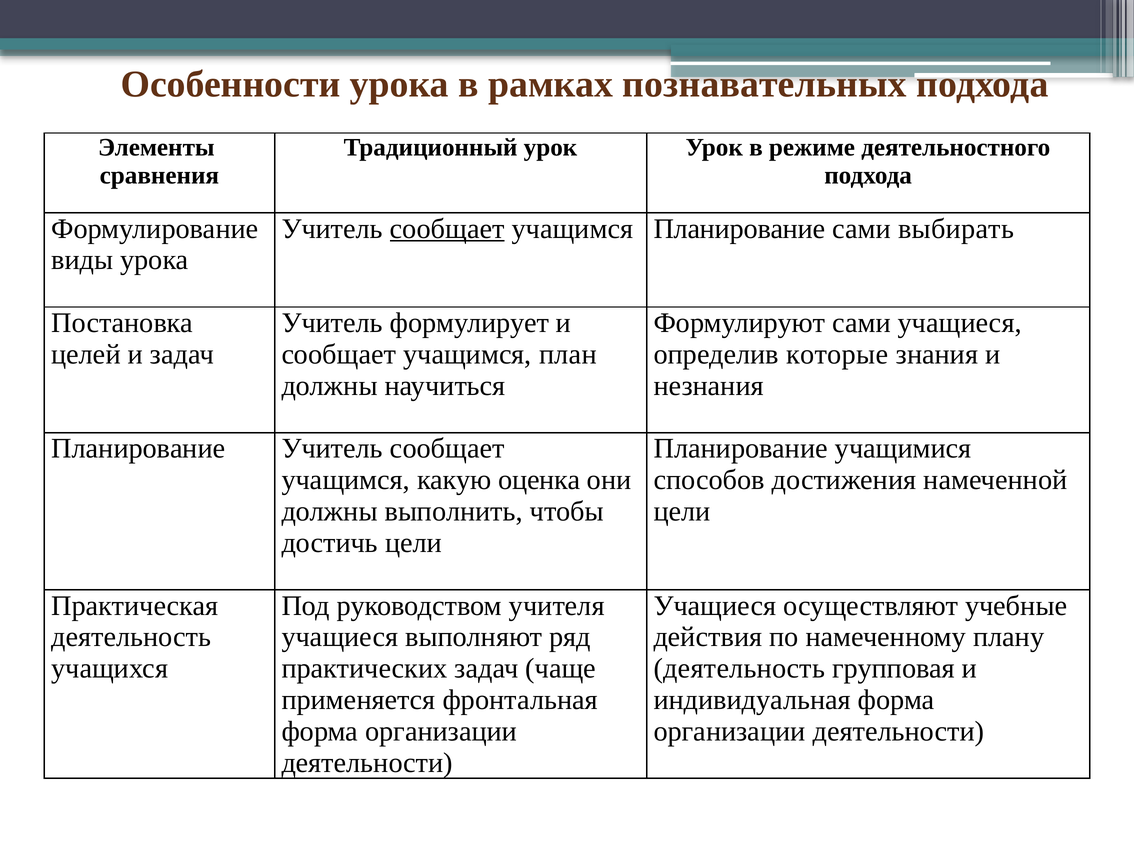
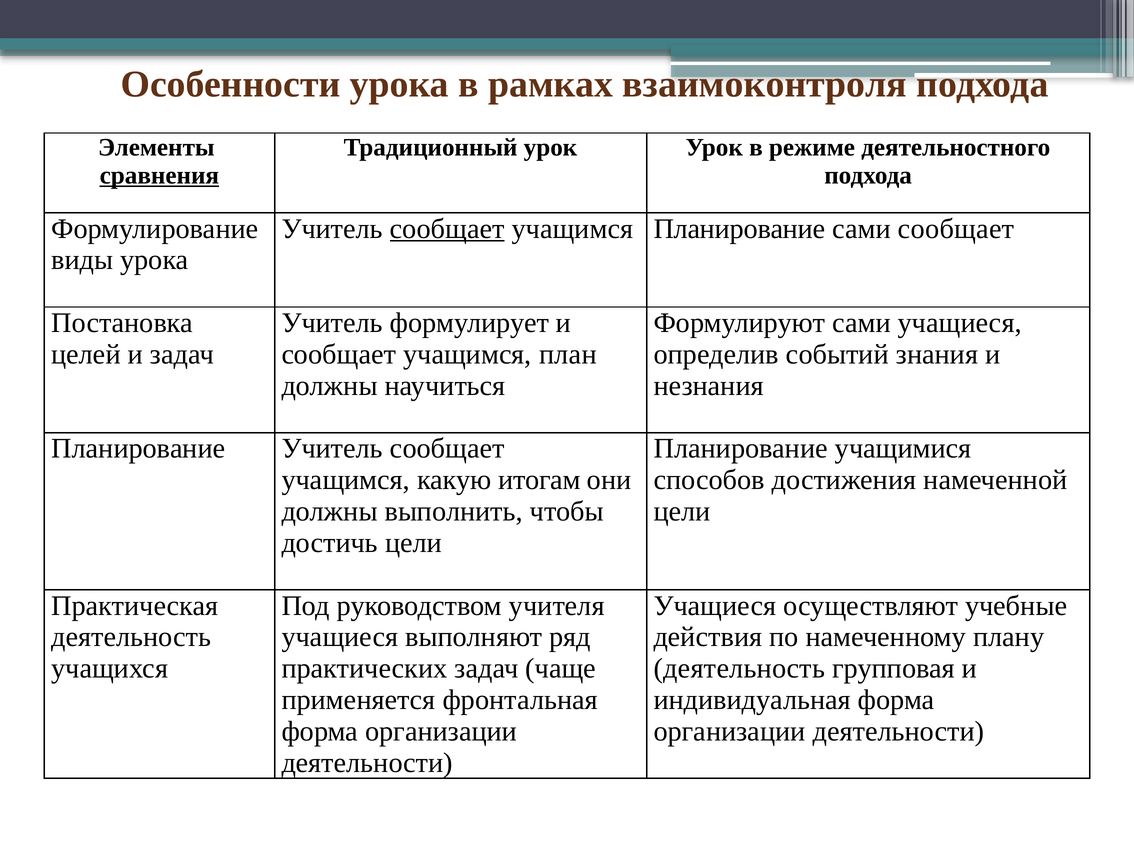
познавательных: познавательных -> взаимоконтроля (765, 84)
сравнения underline: none -> present (159, 175)
сами выбирать: выбирать -> сообщает (956, 229)
которые: которые -> событий (837, 354)
оценка: оценка -> итогам (539, 480)
